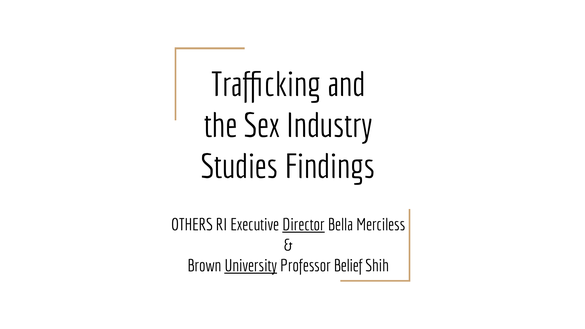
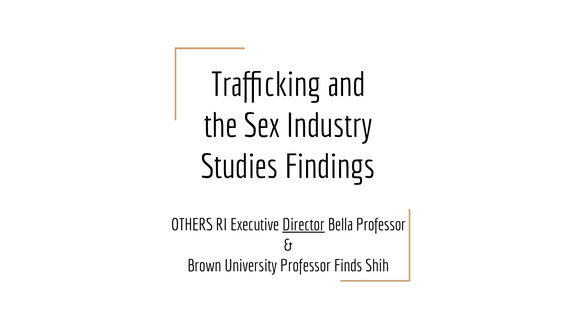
Bella Merciless: Merciless -> Professor (381, 225)
University underline: present -> none (251, 266)
Belief: Belief -> Finds (348, 266)
